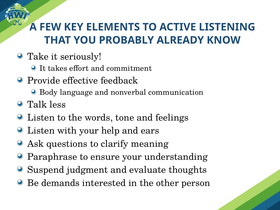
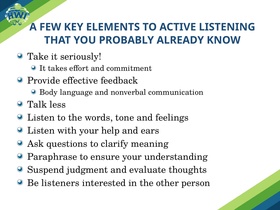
demands: demands -> listeners (60, 183)
